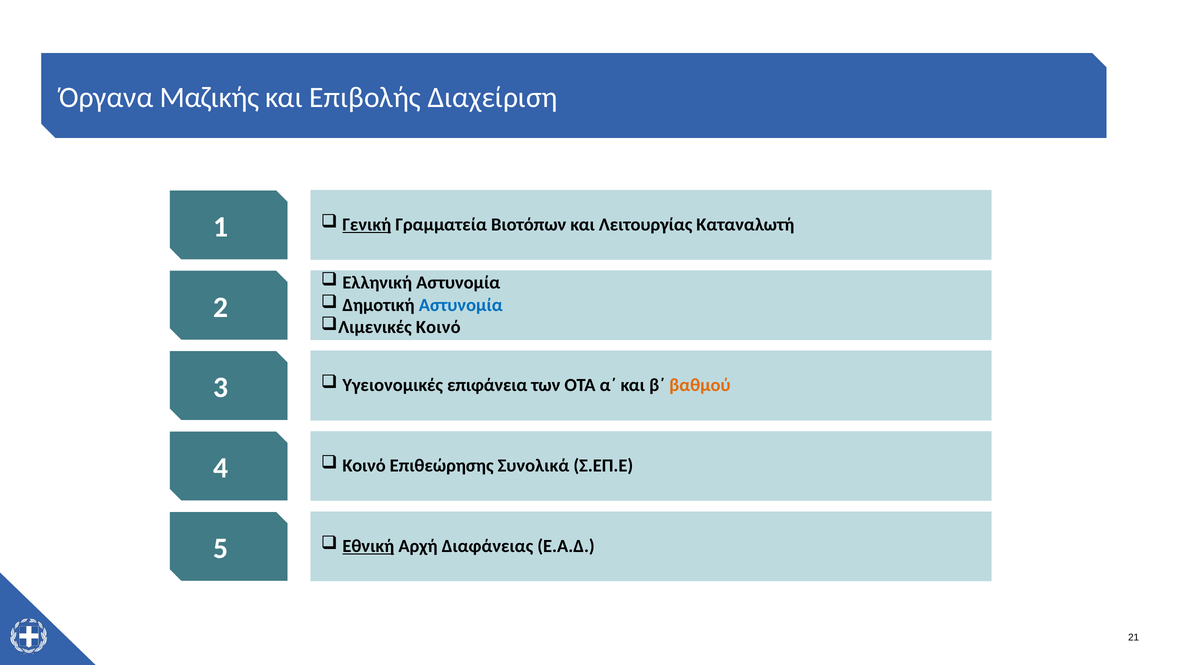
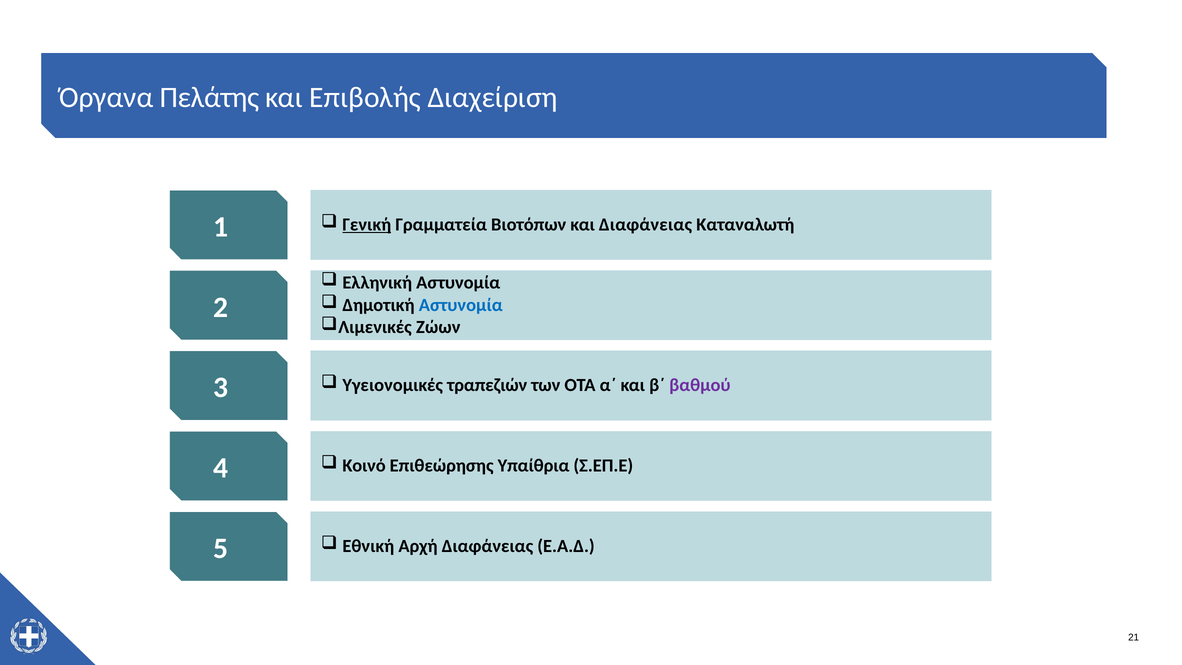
Μαζικής: Μαζικής -> Πελάτης (210, 97)
και Λειτουργίας: Λειτουργίας -> Διαφάνειας (645, 225)
Κοινό: Κοινό -> Ζώων (438, 327)
επιφάνεια: επιφάνεια -> τραπεζιών (487, 385)
βαθμού colour: orange -> purple (700, 385)
Συνολικά: Συνολικά -> Υπαίθρια (534, 466)
Εθνική underline: present -> none (368, 546)
